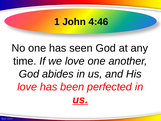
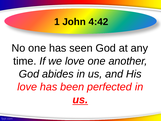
4:46: 4:46 -> 4:42 (98, 22)
